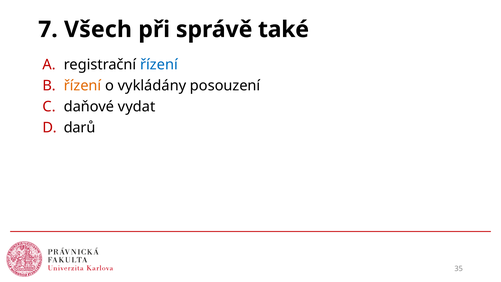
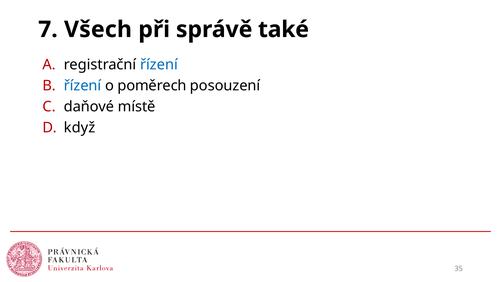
řízení colour: orange -> blue (83, 86)
vykládány: vykládány -> poměrech (152, 86)
vydat: vydat -> místě (137, 107)
darů: darů -> když (80, 128)
